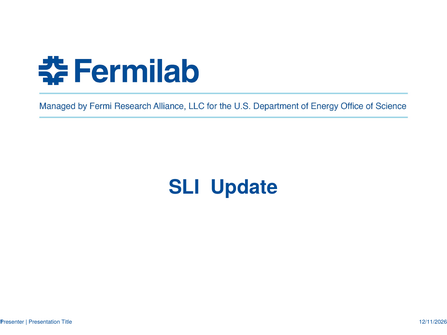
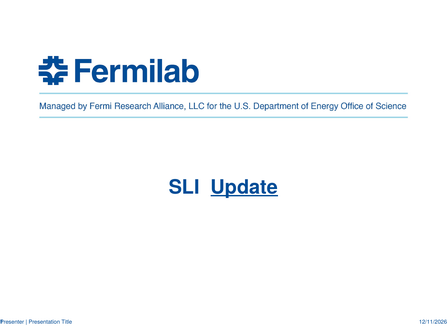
Update underline: none -> present (244, 187)
